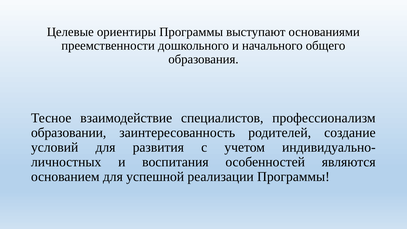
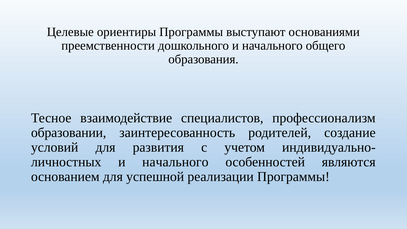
воспитания: воспитания -> начального (175, 162)
